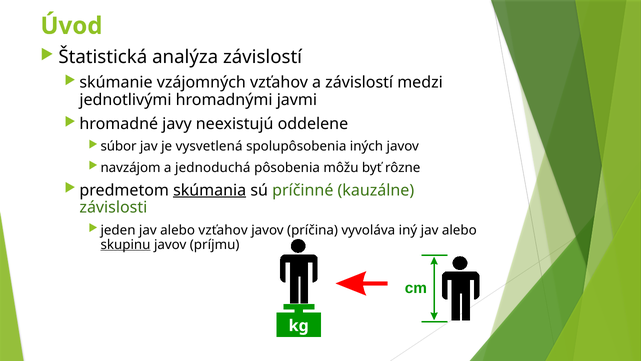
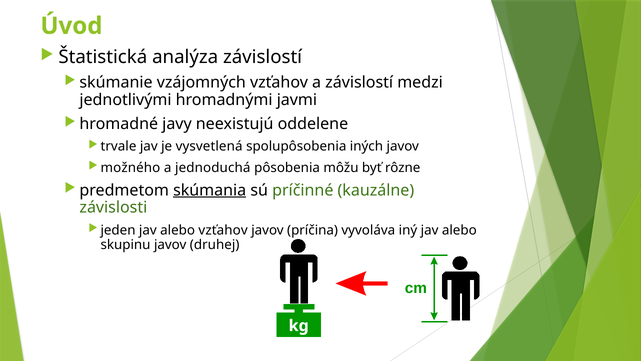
súbor: súbor -> trvale (118, 146)
navzájom: navzájom -> možného (130, 167)
skupinu underline: present -> none (126, 244)
príjmu: príjmu -> druhej (215, 244)
